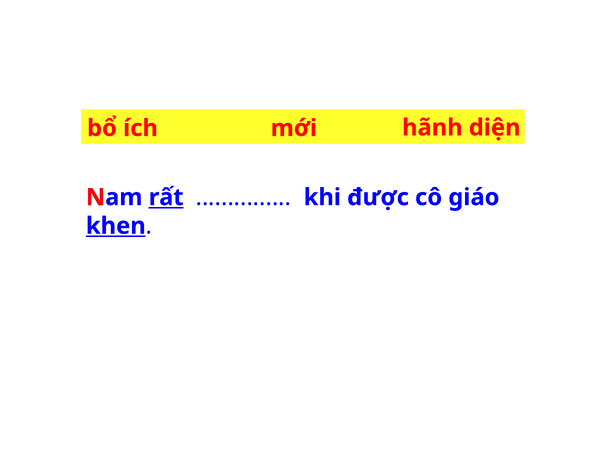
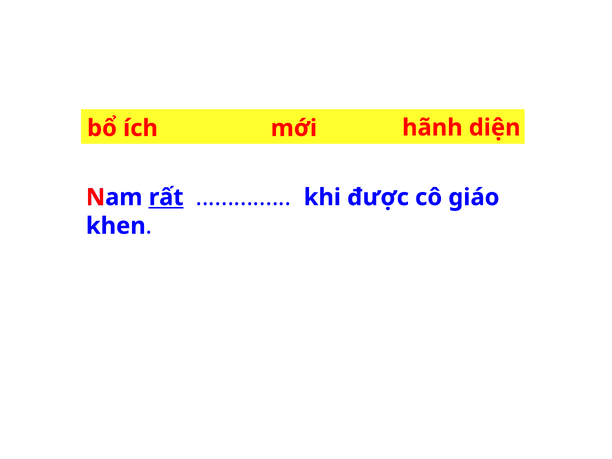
khen underline: present -> none (116, 226)
